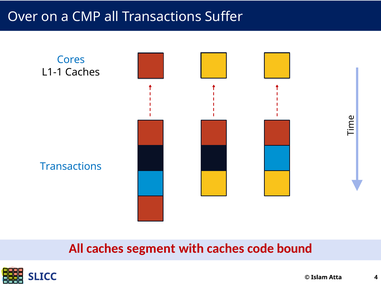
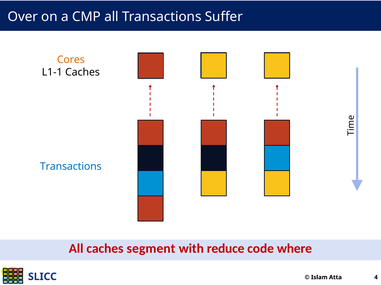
Cores colour: blue -> orange (71, 60)
with caches: caches -> reduce (226, 249)
bound: bound -> where (294, 249)
